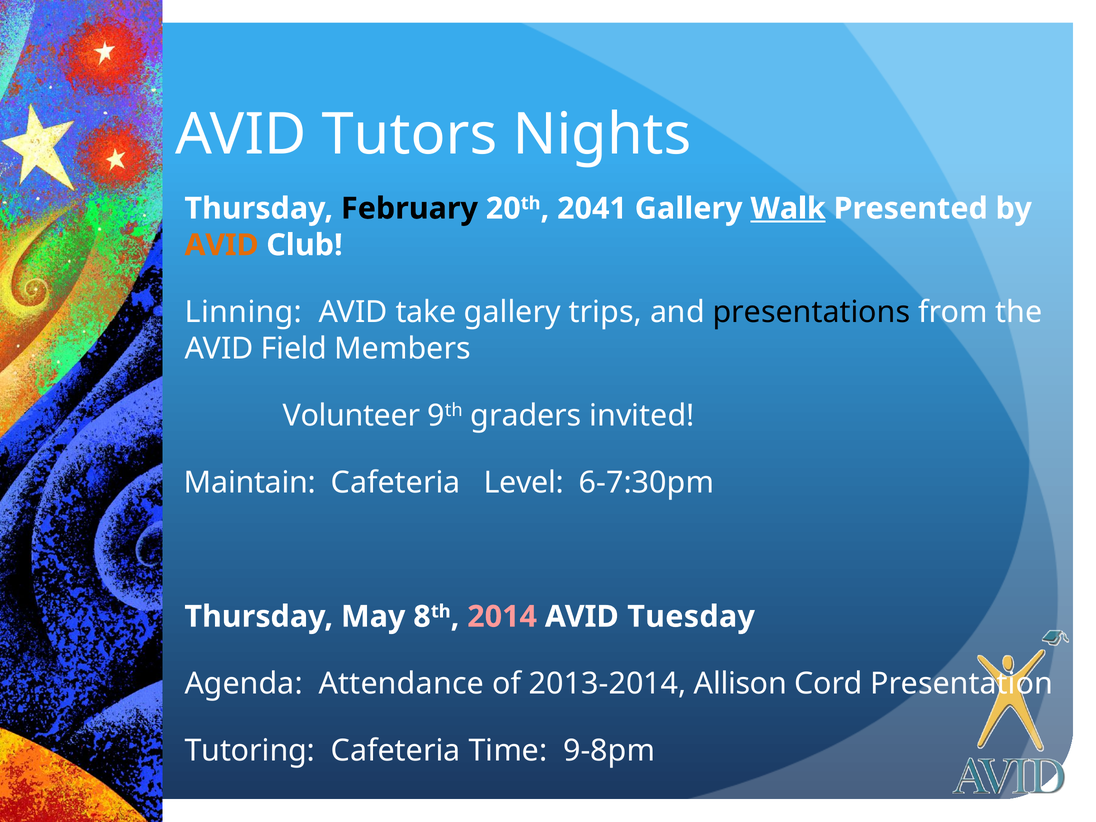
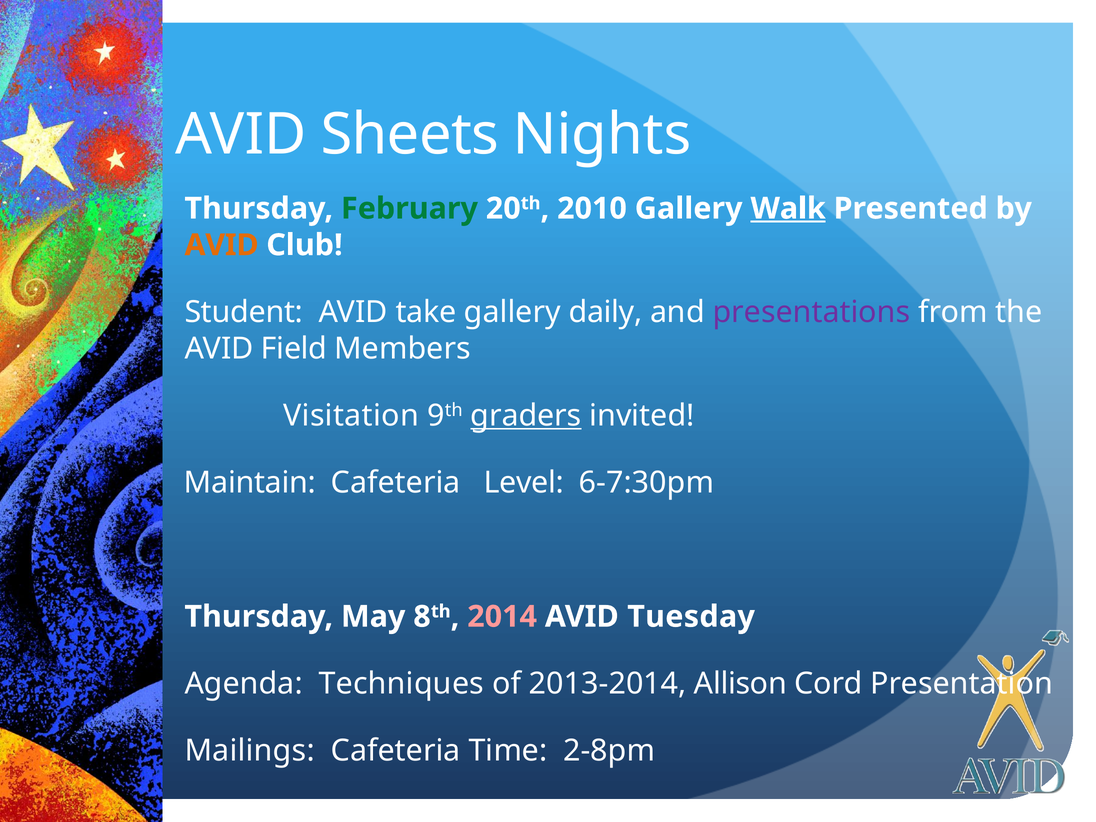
Tutors: Tutors -> Sheets (410, 135)
February colour: black -> green (409, 209)
2041: 2041 -> 2010 (592, 209)
Linning: Linning -> Student (244, 312)
trips: trips -> daily (605, 312)
presentations colour: black -> purple (811, 312)
Volunteer: Volunteer -> Visitation (351, 416)
graders underline: none -> present (526, 416)
Attendance: Attendance -> Techniques (401, 684)
Tutoring: Tutoring -> Mailings (250, 751)
9-8pm: 9-8pm -> 2-8pm (609, 751)
